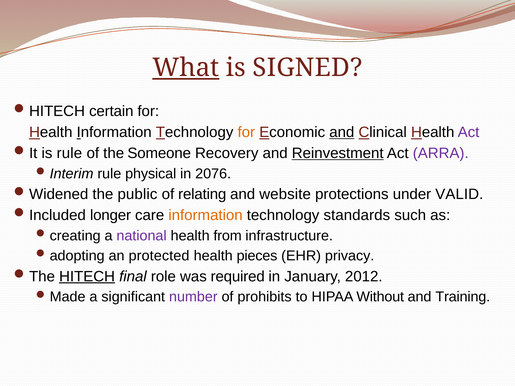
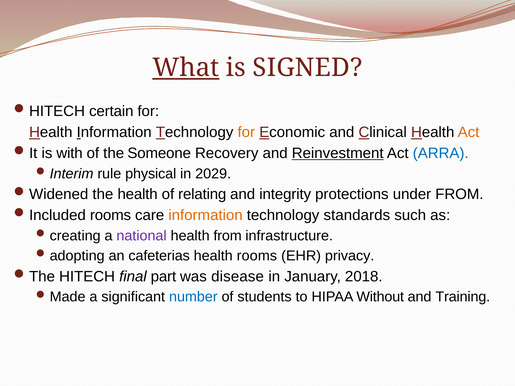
and underline: present -> none (342, 132)
Act colour: purple -> orange (469, 132)
is rule: rule -> with (70, 153)
ARRA colour: purple -> blue (441, 153)
2076: 2076 -> 2029 (213, 174)
the public: public -> health (138, 194)
website: website -> integrity (285, 194)
under VALID: VALID -> FROM (459, 194)
longer: longer -> rooms (111, 215)
protected: protected -> cafeterias (159, 256)
health pieces: pieces -> rooms (257, 256)
HITECH underline: present -> none (87, 277)
role: role -> part (163, 277)
required: required -> disease (238, 277)
2012: 2012 -> 2018 (364, 277)
number colour: purple -> blue (193, 297)
prohibits: prohibits -> students (265, 297)
